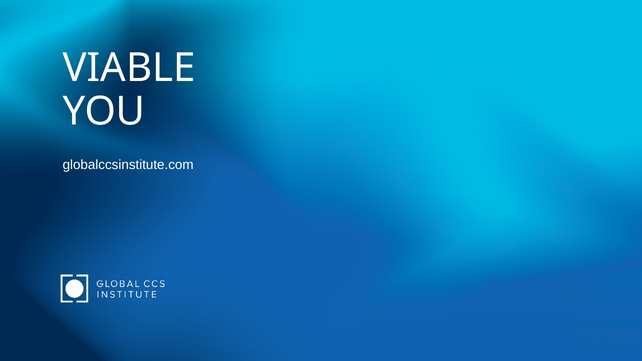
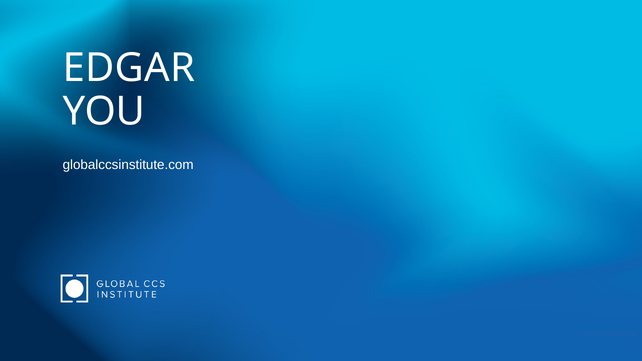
VIABLE: VIABLE -> EDGAR (129, 68)
